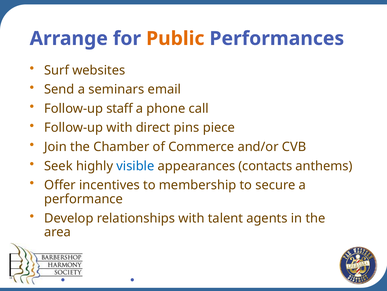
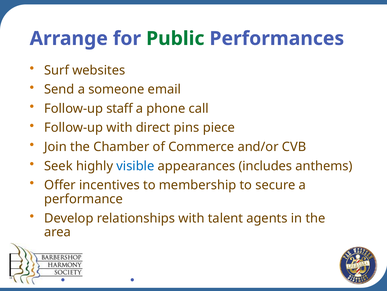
Public colour: orange -> green (175, 38)
seminars: seminars -> someone (116, 89)
contacts: contacts -> includes (265, 166)
